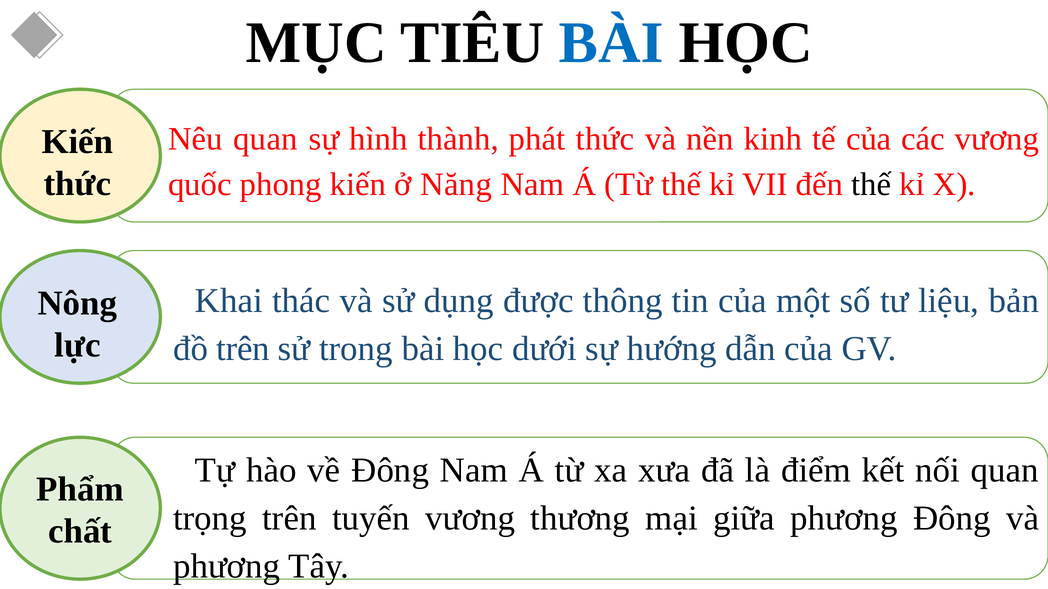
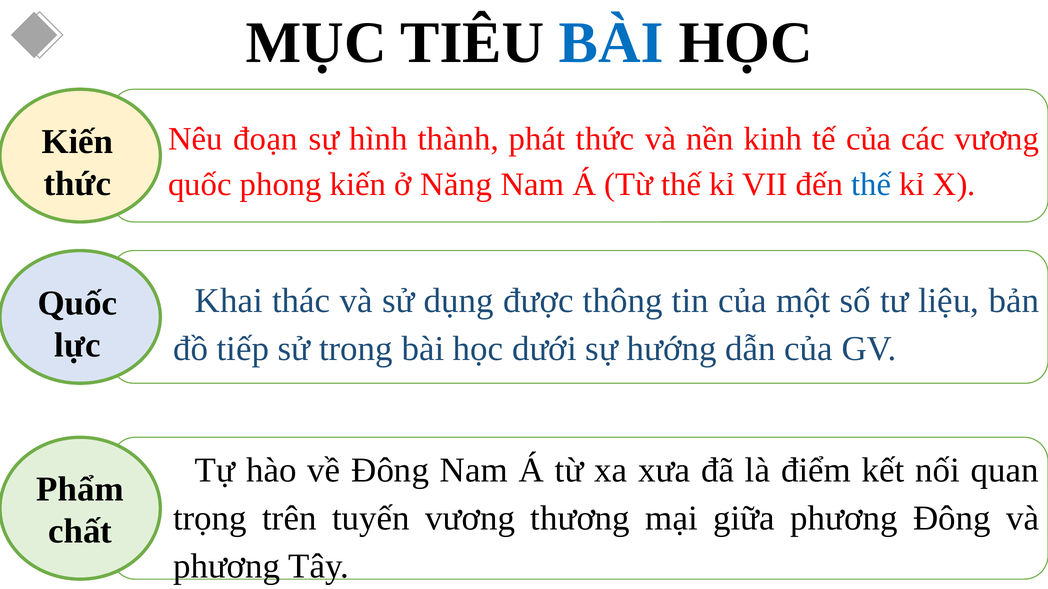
Nêu quan: quan -> đoạn (266, 139)
thế colour: black -> blue (871, 184)
Nông: Nông -> Quốc (77, 303)
đồ trên: trên -> tiếp (243, 349)
